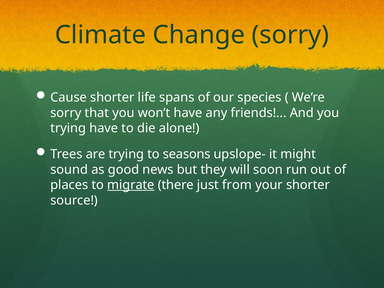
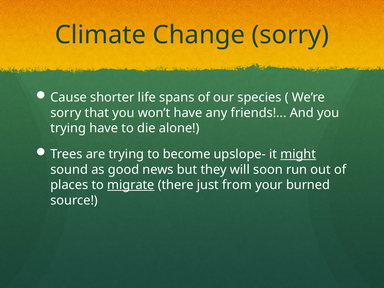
seasons: seasons -> become (187, 154)
might underline: none -> present (298, 154)
your shorter: shorter -> burned (308, 185)
